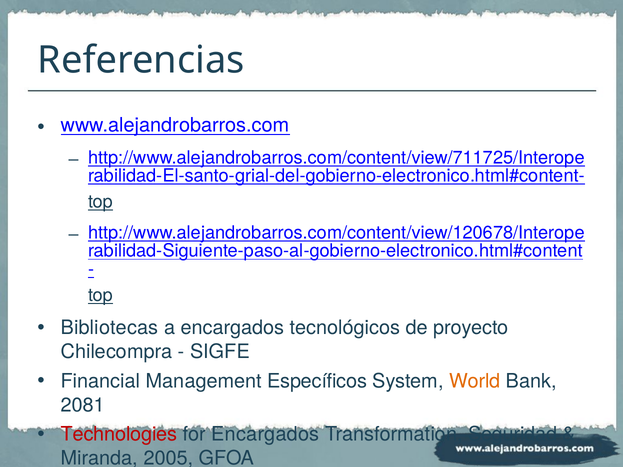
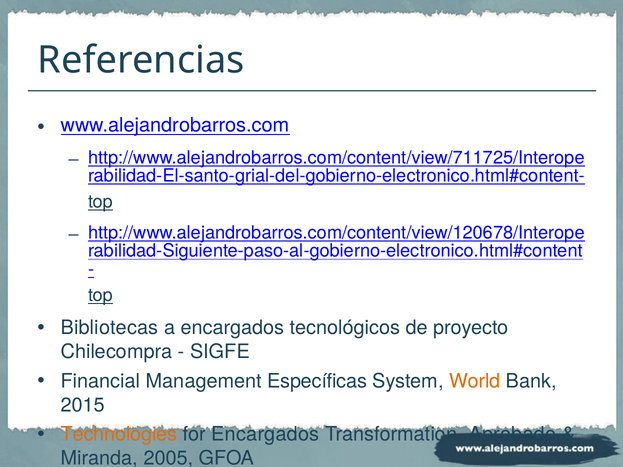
Específicos: Específicos -> Específicas (317, 381)
2081: 2081 -> 2015 (83, 405)
Technologies colour: red -> orange (119, 435)
Seguridad: Seguridad -> Aprobado (512, 435)
